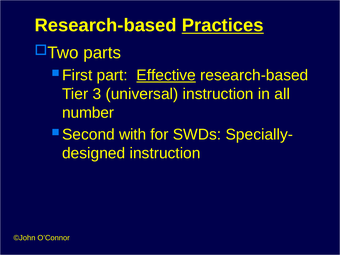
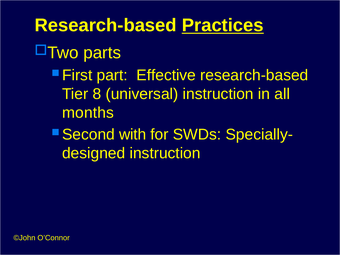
Effective underline: present -> none (166, 75)
3: 3 -> 8 (97, 94)
number: number -> months (88, 113)
